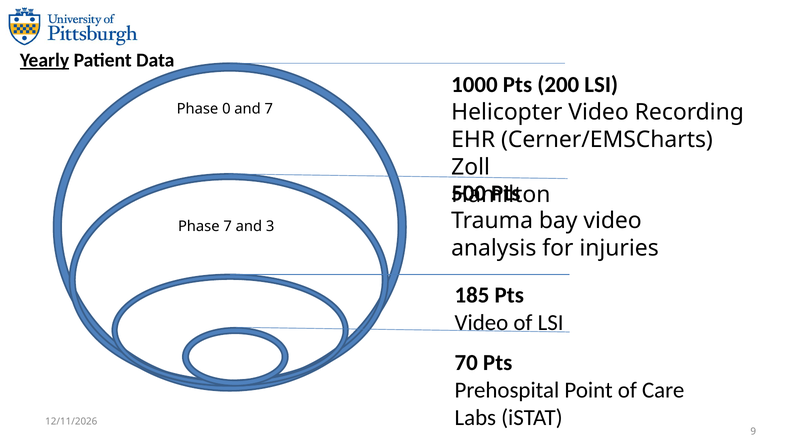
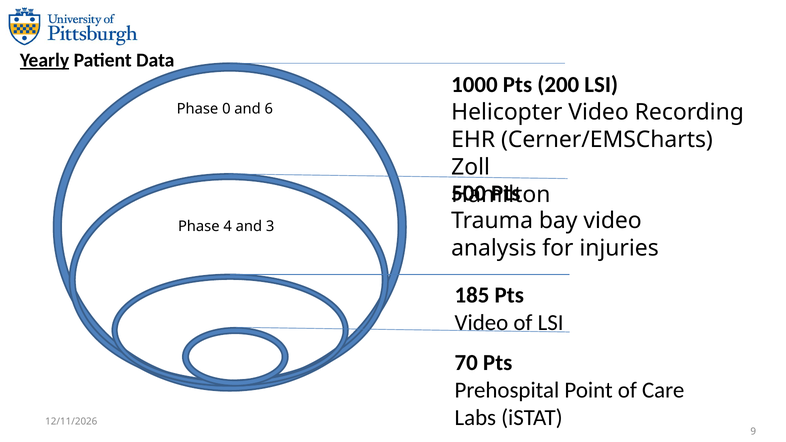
and 7: 7 -> 6 (269, 109)
Phase 7: 7 -> 4 (228, 227)
